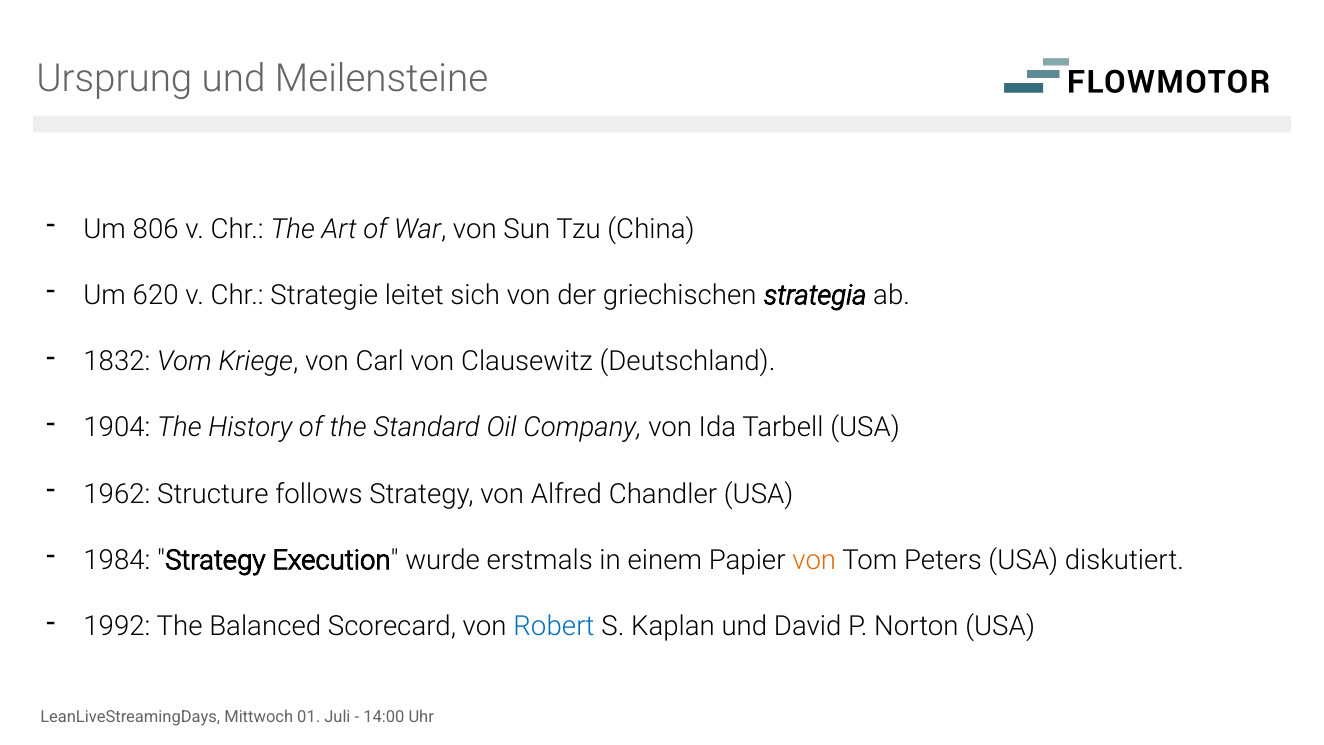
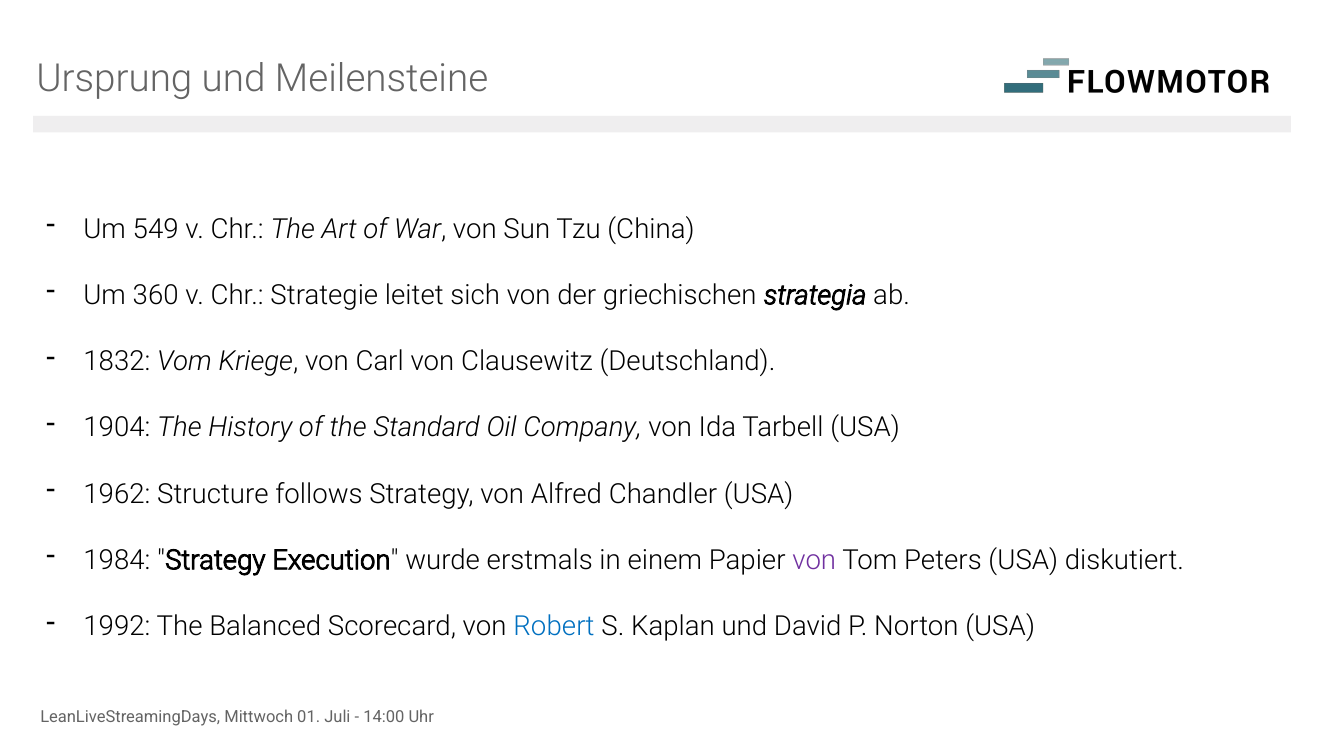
806: 806 -> 549 (156, 229)
620: 620 -> 360 (156, 295)
von colour: orange -> purple (814, 560)
